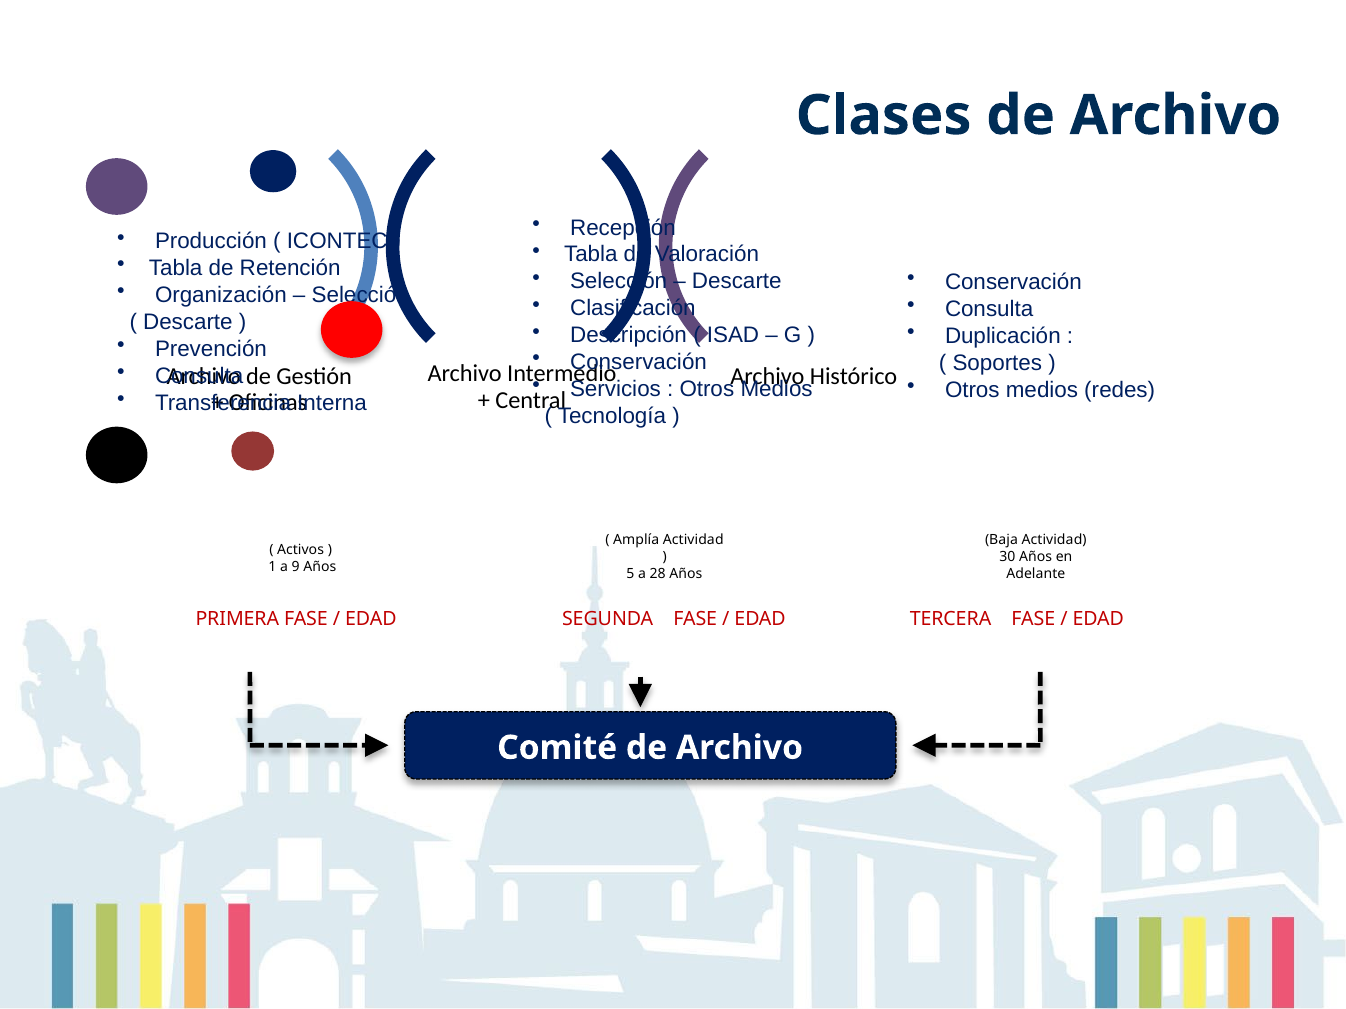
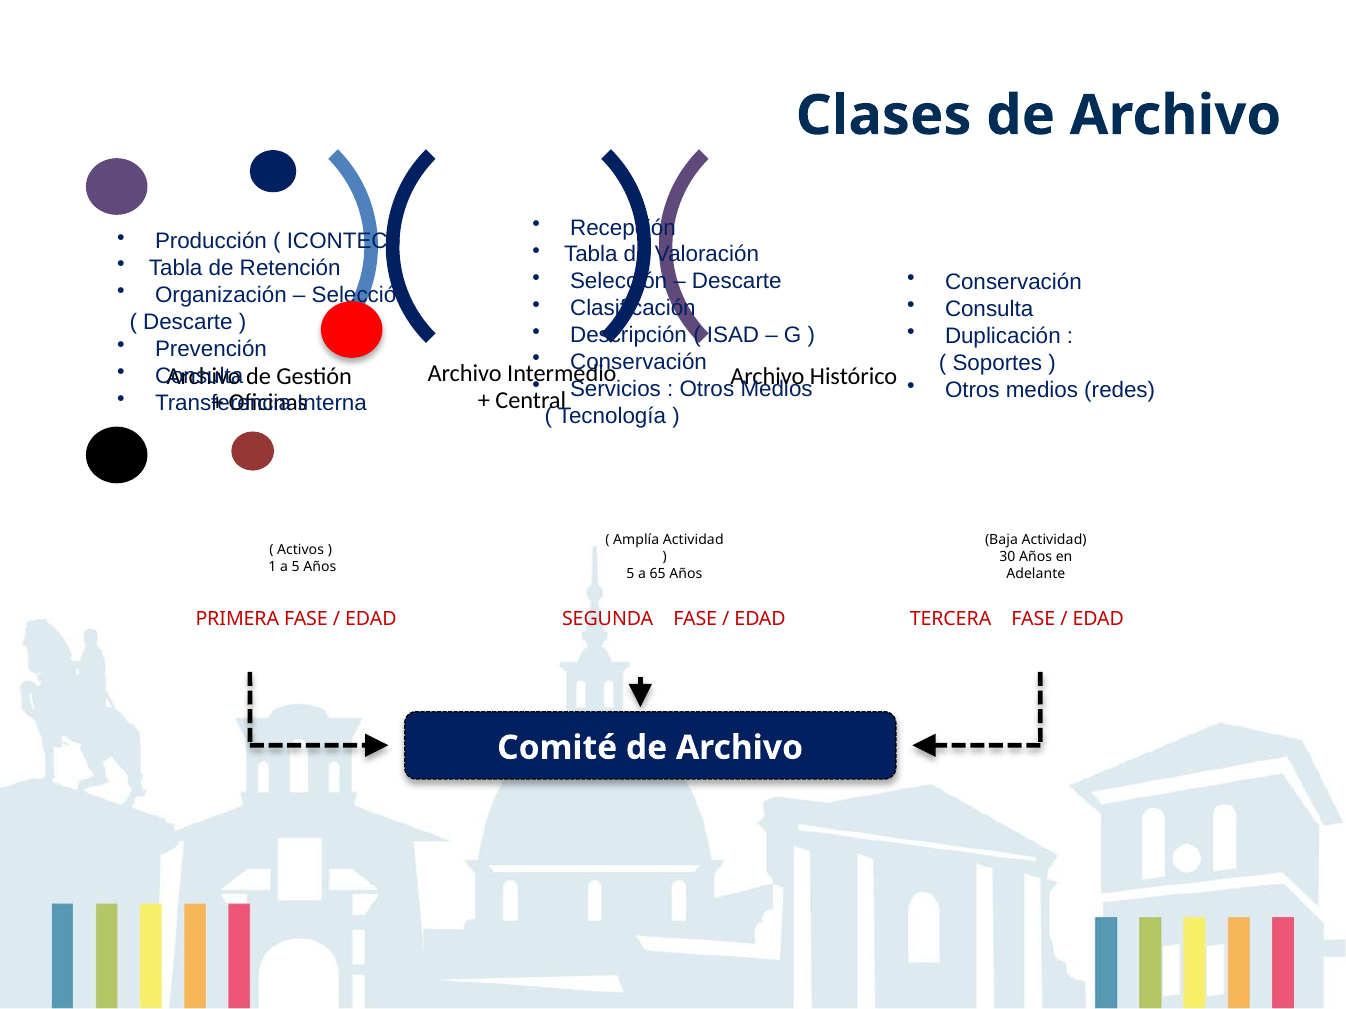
a 9: 9 -> 5 (296, 567)
28: 28 -> 65 (658, 574)
